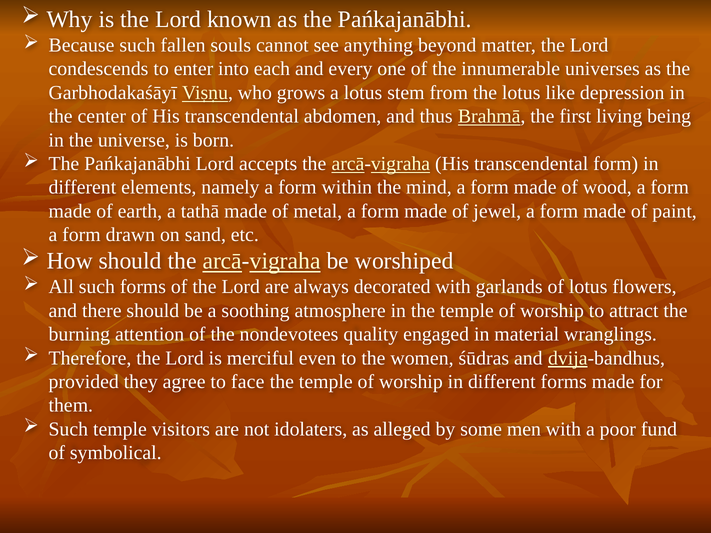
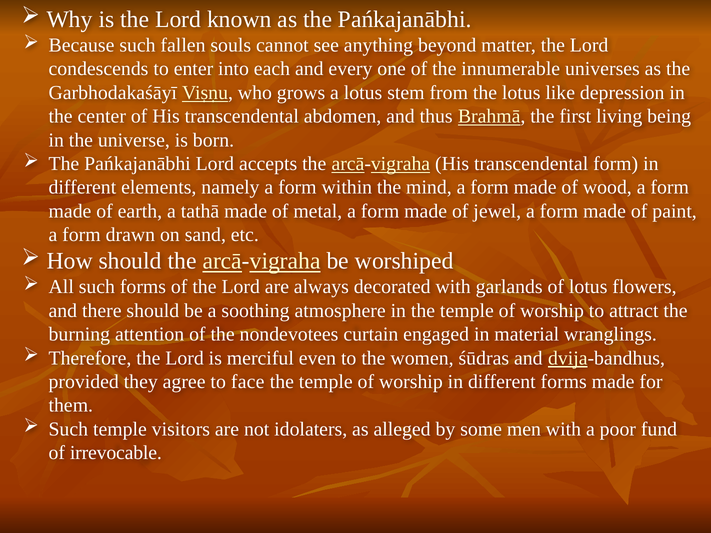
quality: quality -> curtain (371, 334)
symbolical: symbolical -> irrevocable (116, 453)
